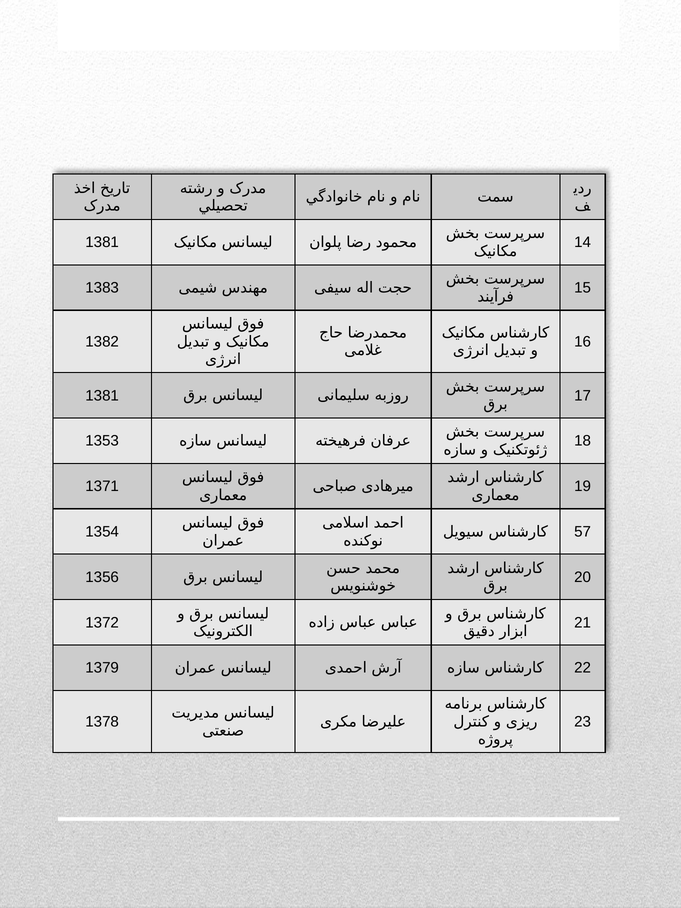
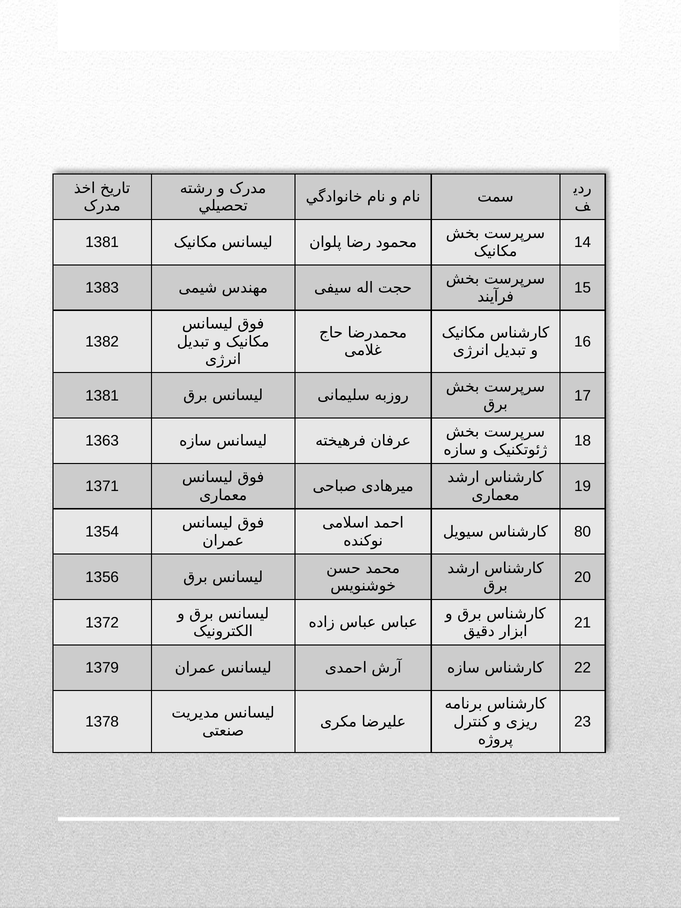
1353: 1353 -> 1363 (102, 441)
57: 57 -> 80 (583, 532)
